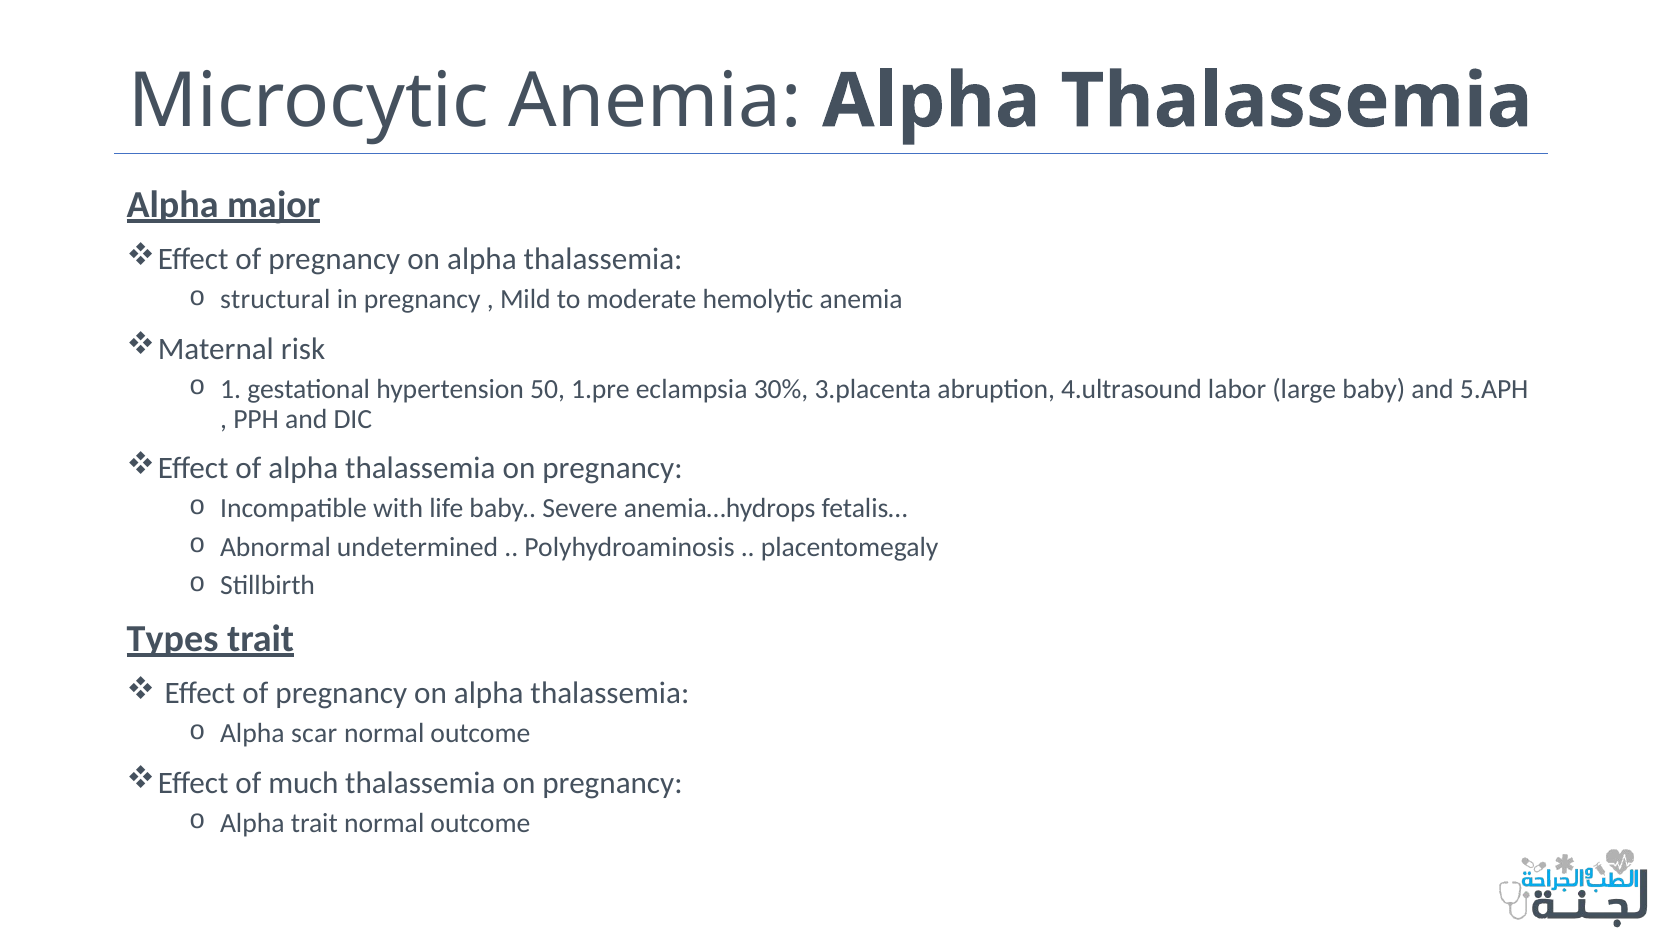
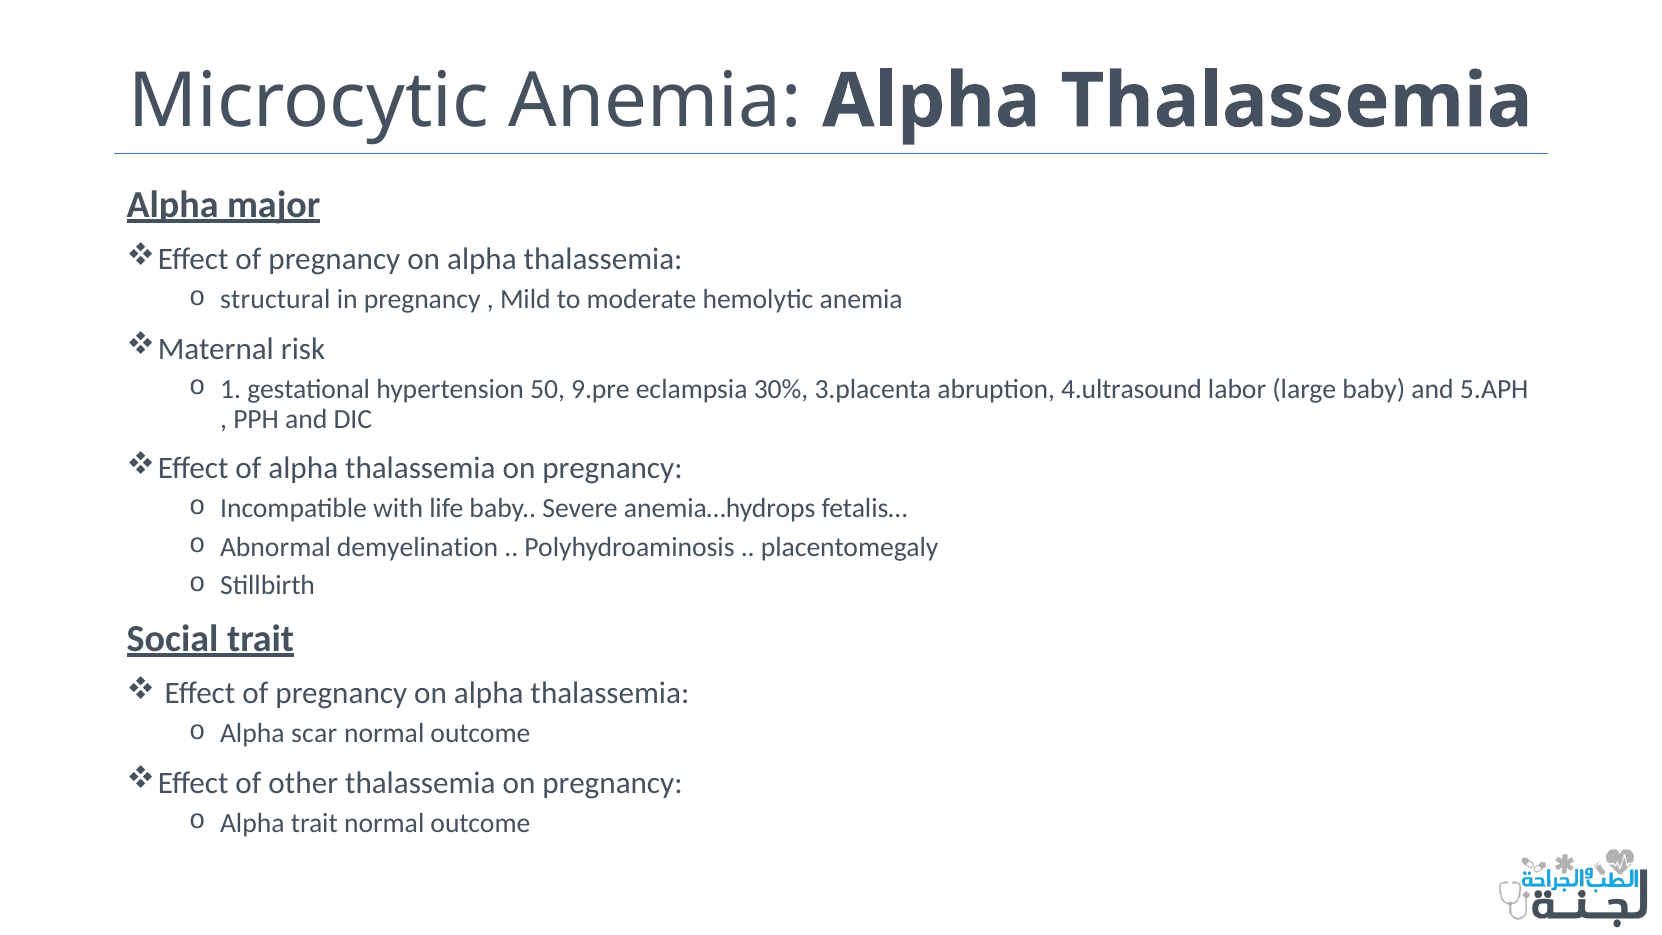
1.pre: 1.pre -> 9.pre (600, 389)
undetermined: undetermined -> demyelination (418, 547)
Types: Types -> Social (173, 638)
much: much -> other (303, 783)
